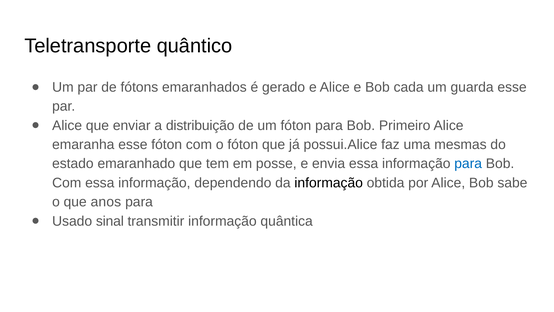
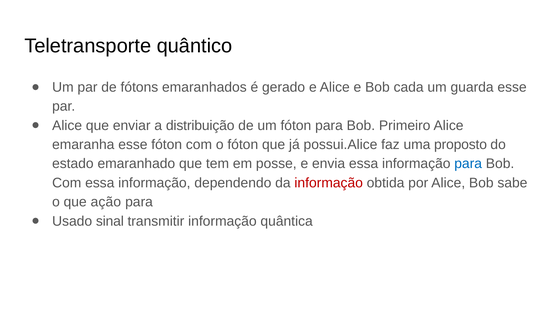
mesmas: mesmas -> proposto (461, 144)
informação colour: black -> red (329, 183)
anos: anos -> ação (106, 202)
